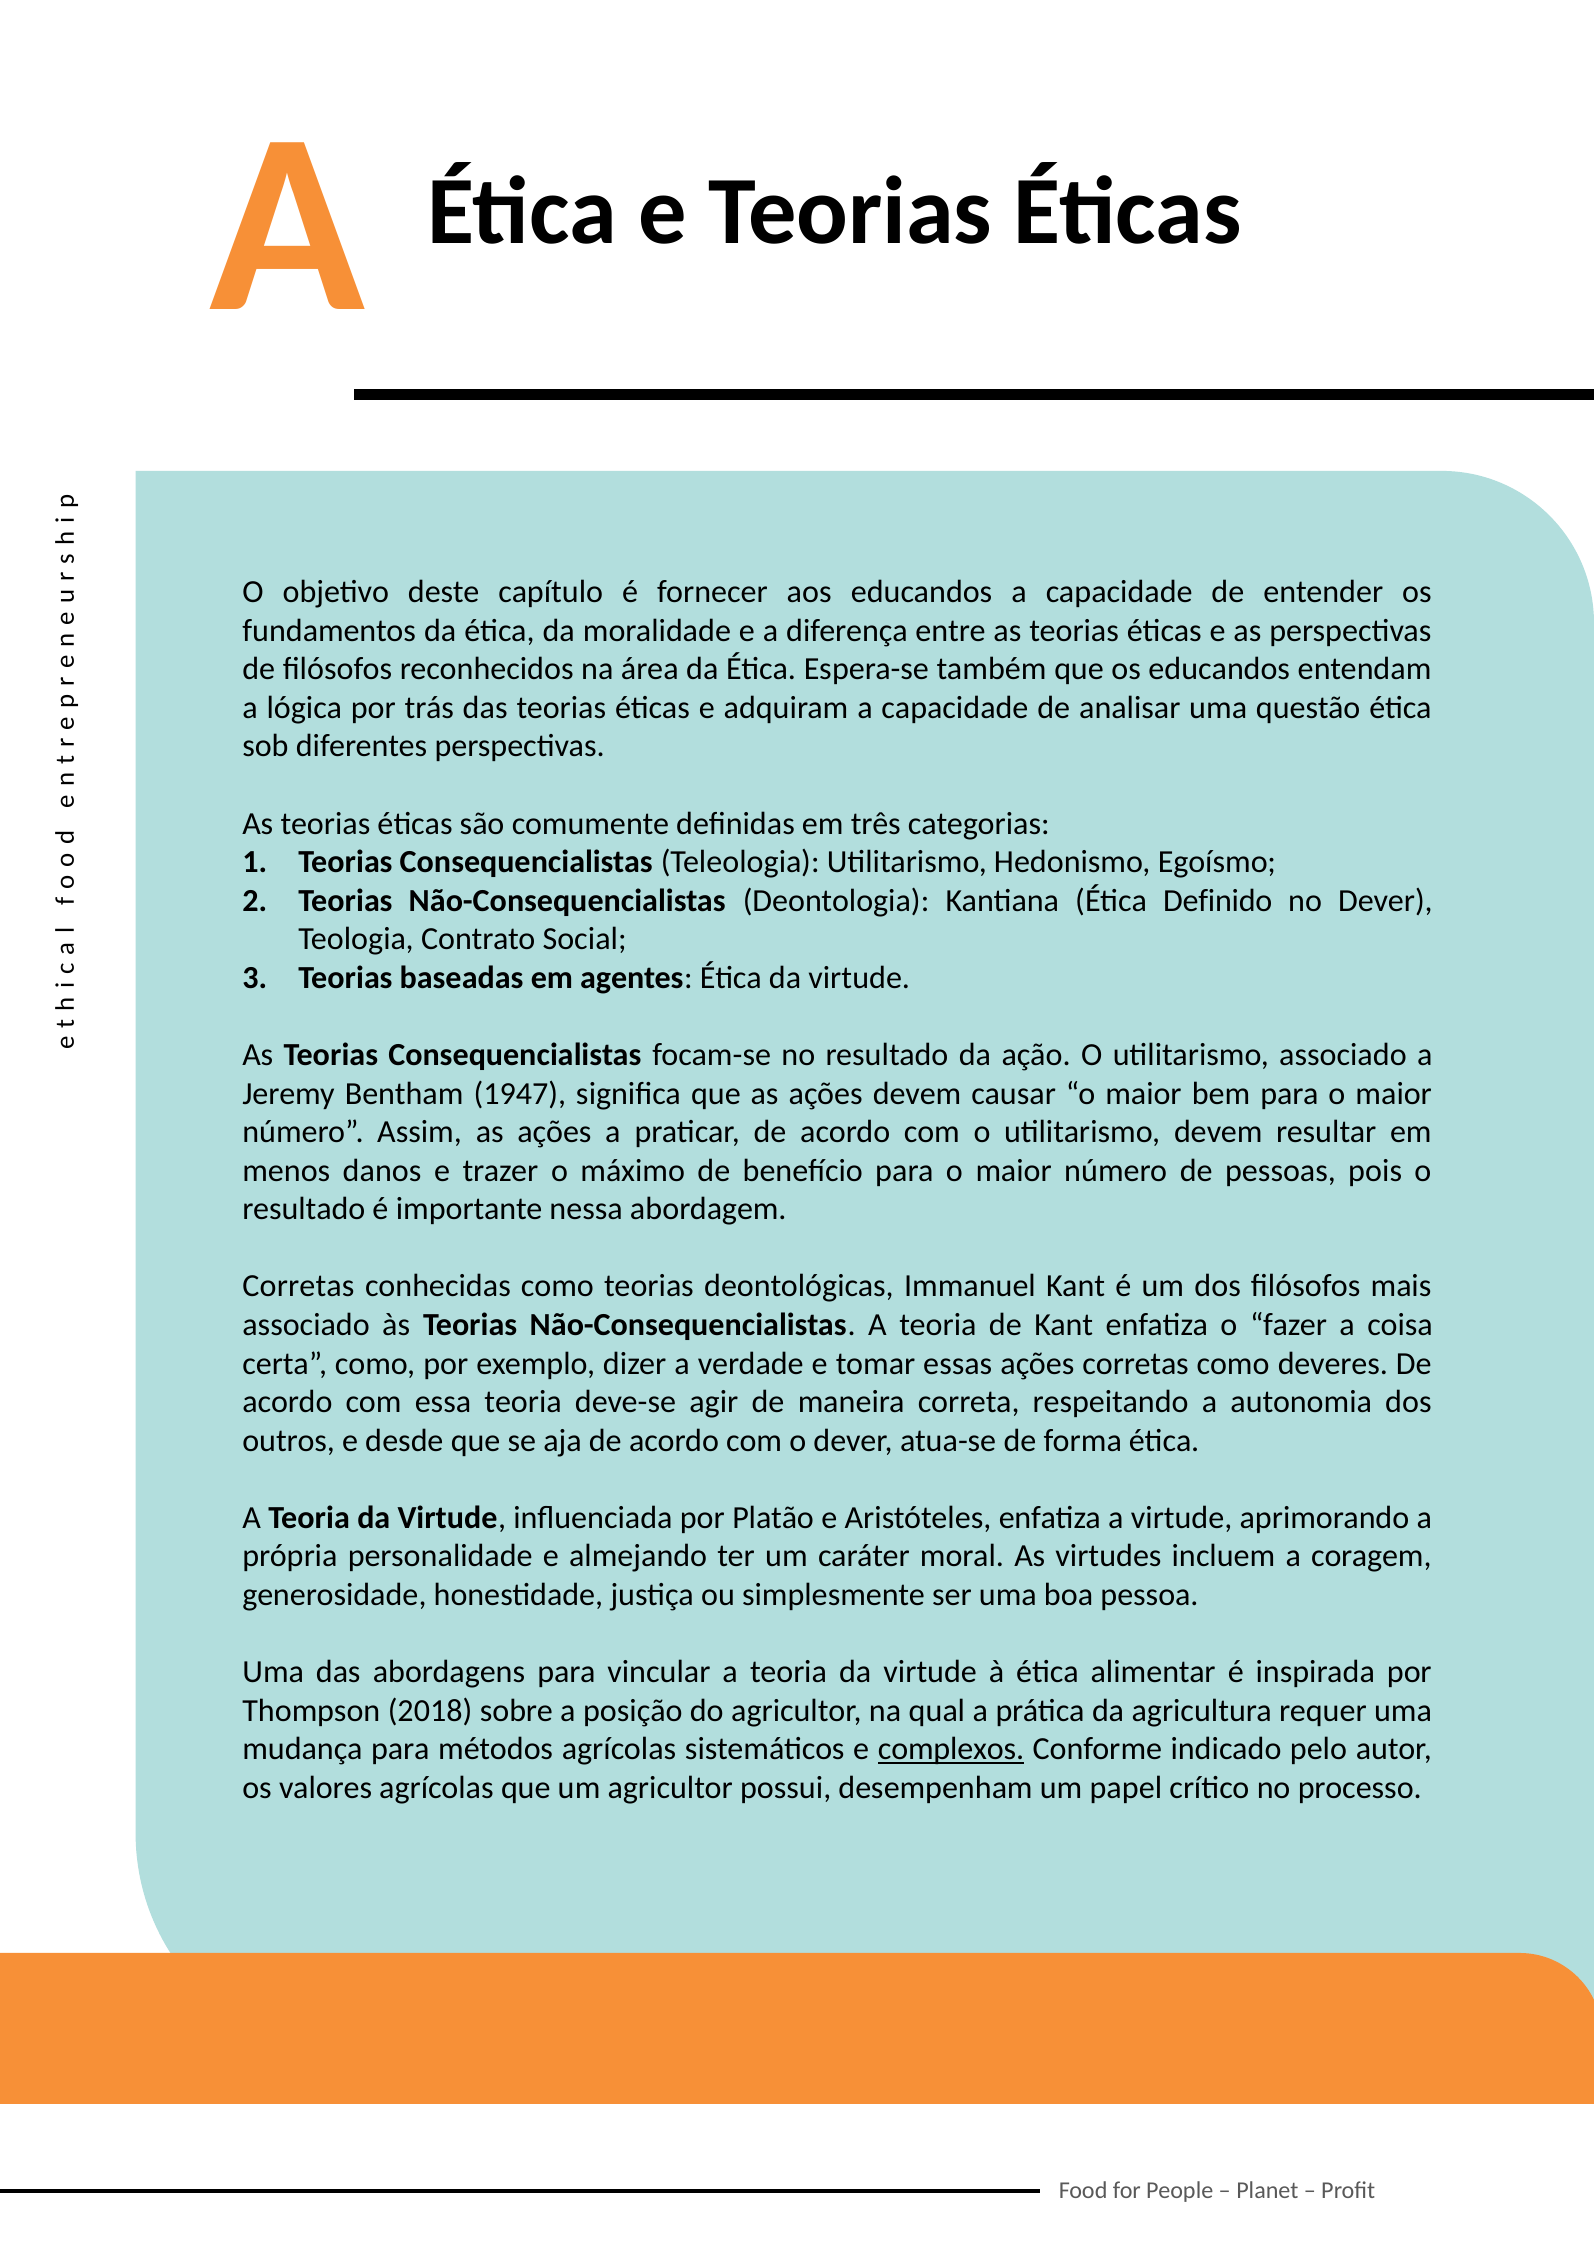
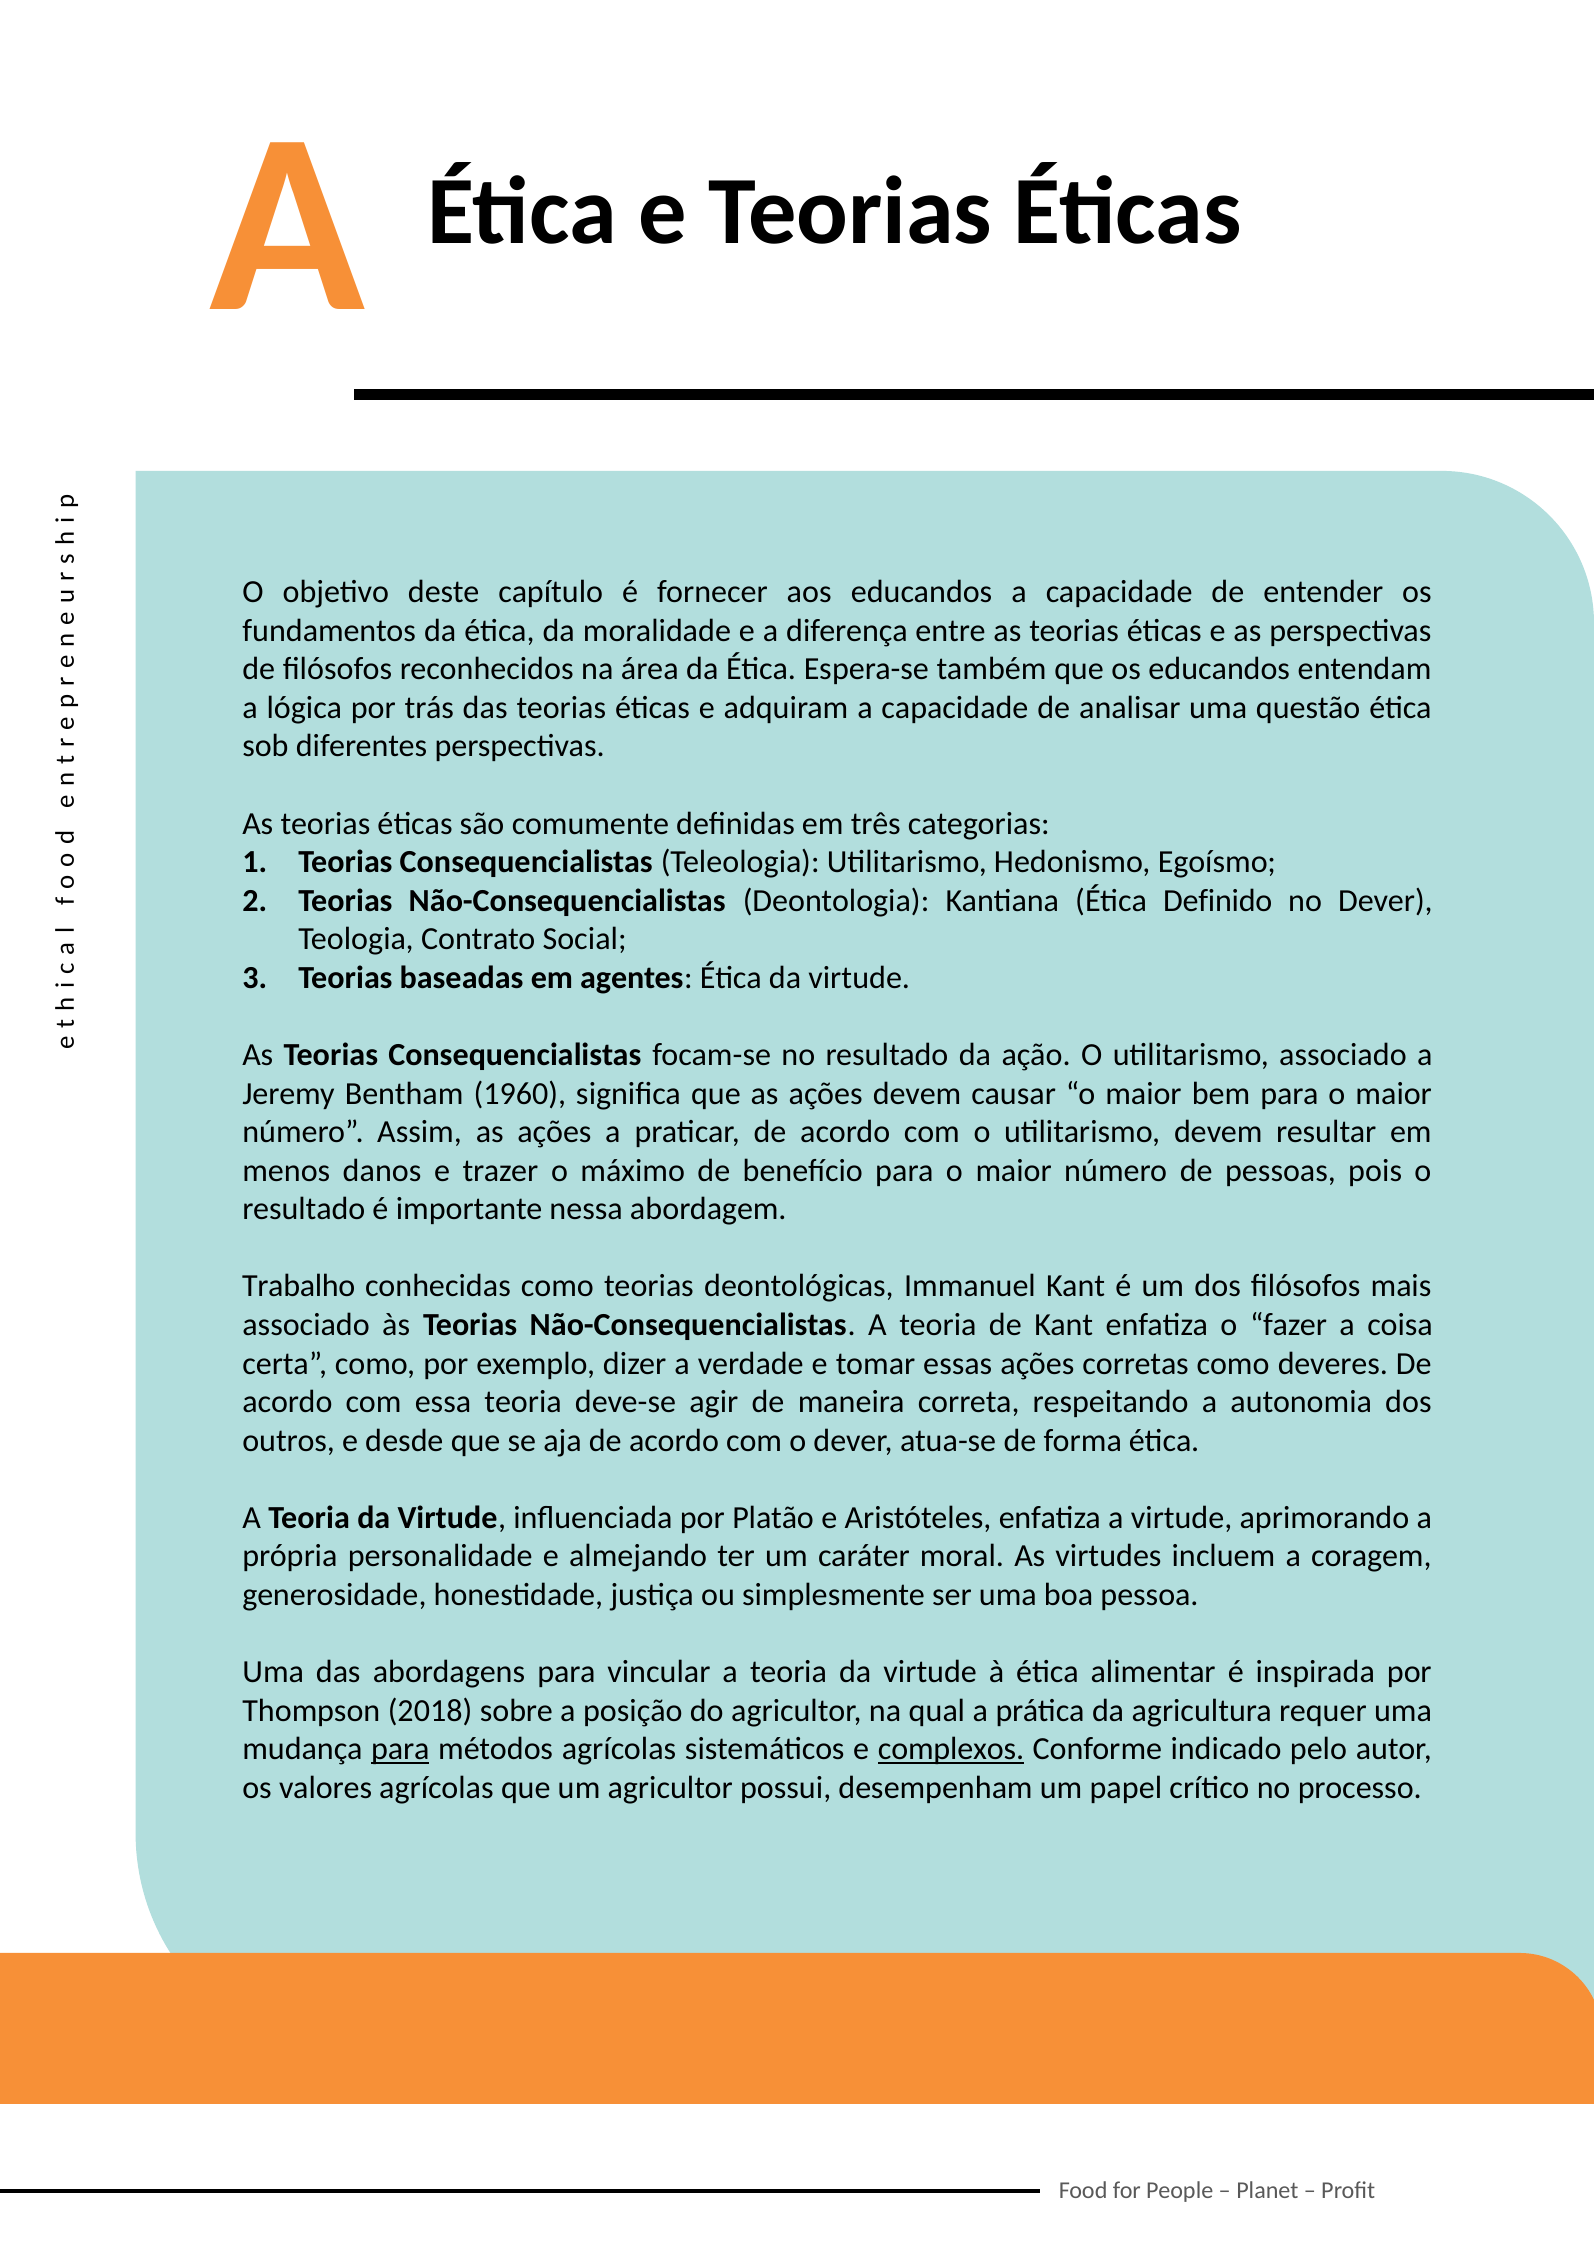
1947: 1947 -> 1960 (520, 1093)
Corretas: Corretas -> Trabalho (299, 1286)
para underline: none -> present (400, 1749)
